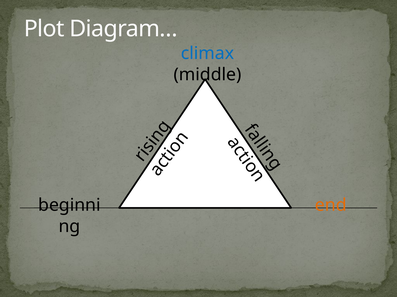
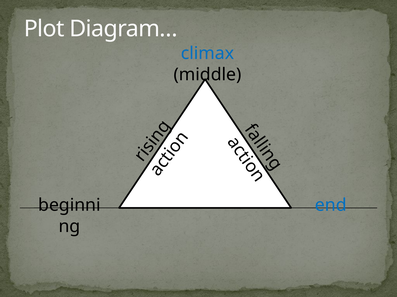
end colour: orange -> blue (331, 206)
